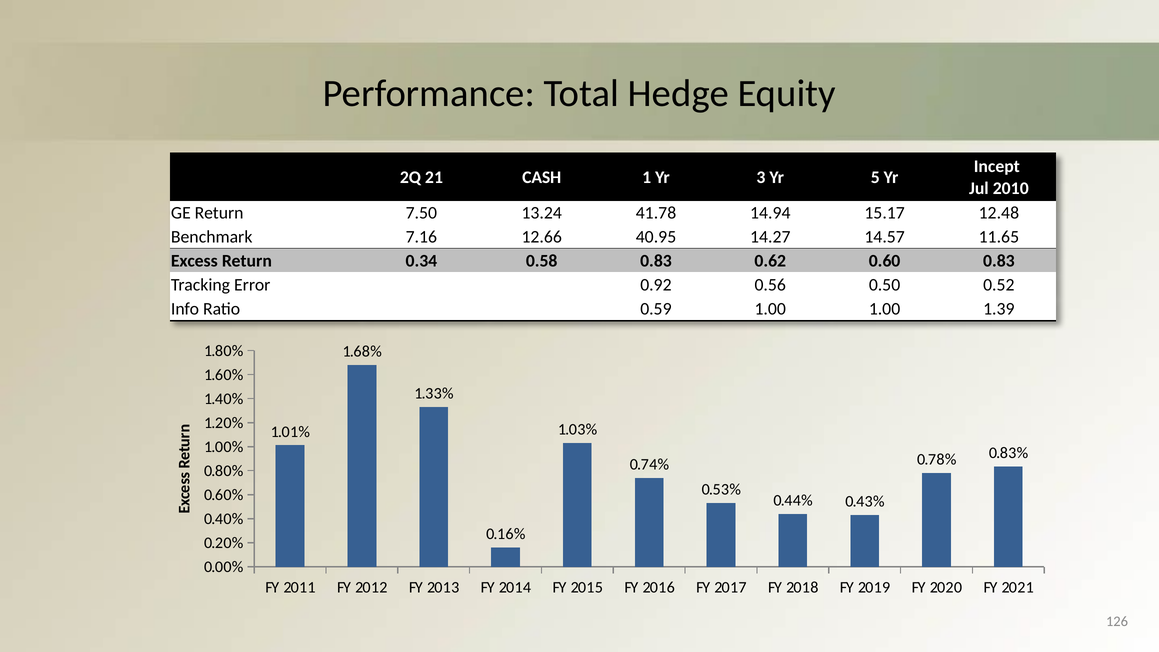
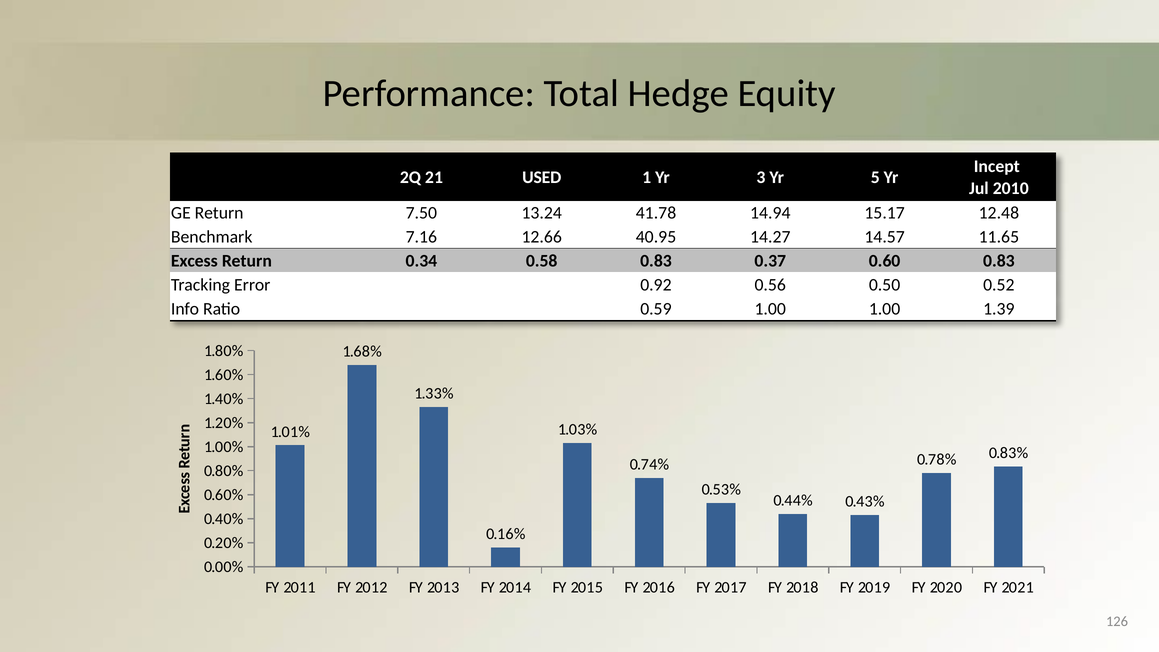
CASH: CASH -> USED (542, 177)
0.62: 0.62 -> 0.37 (770, 261)
